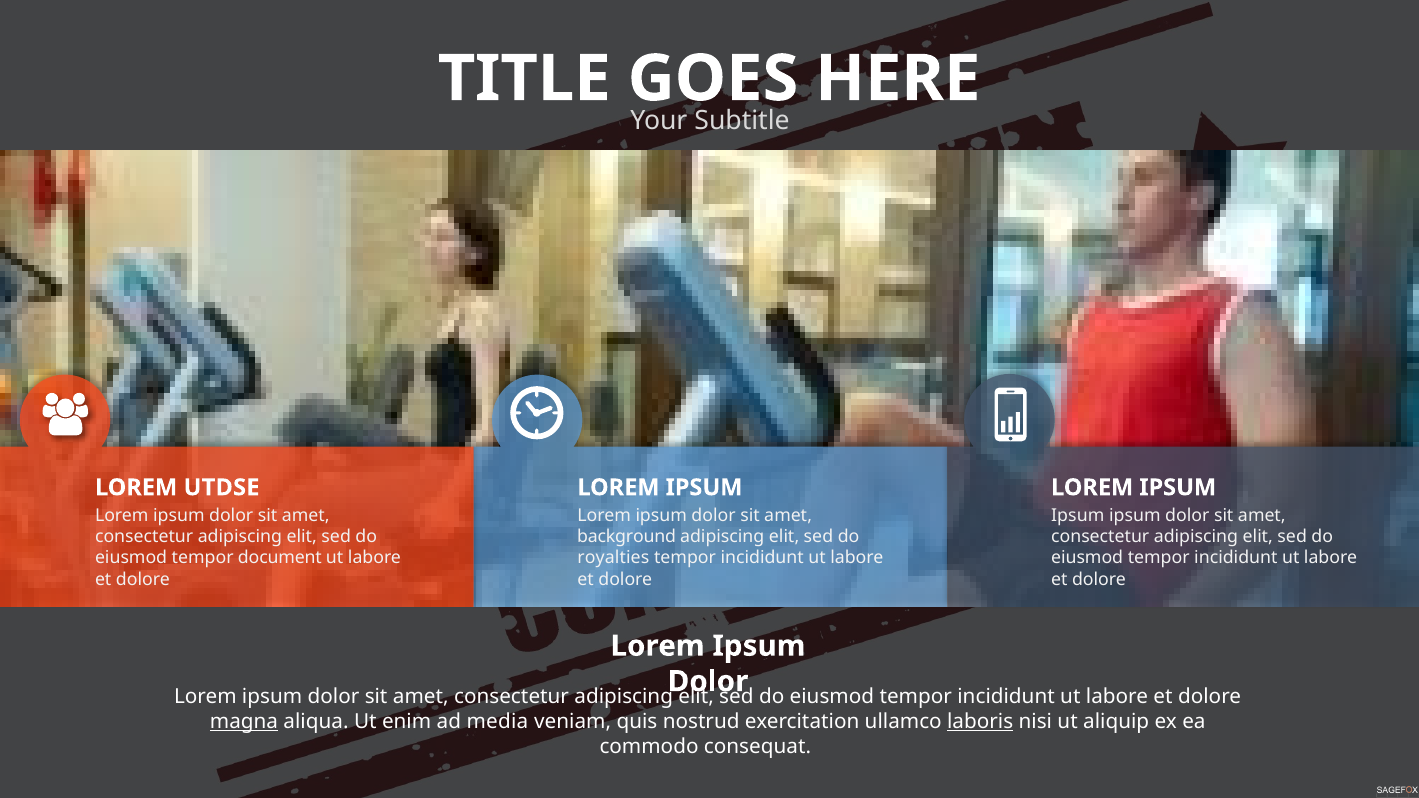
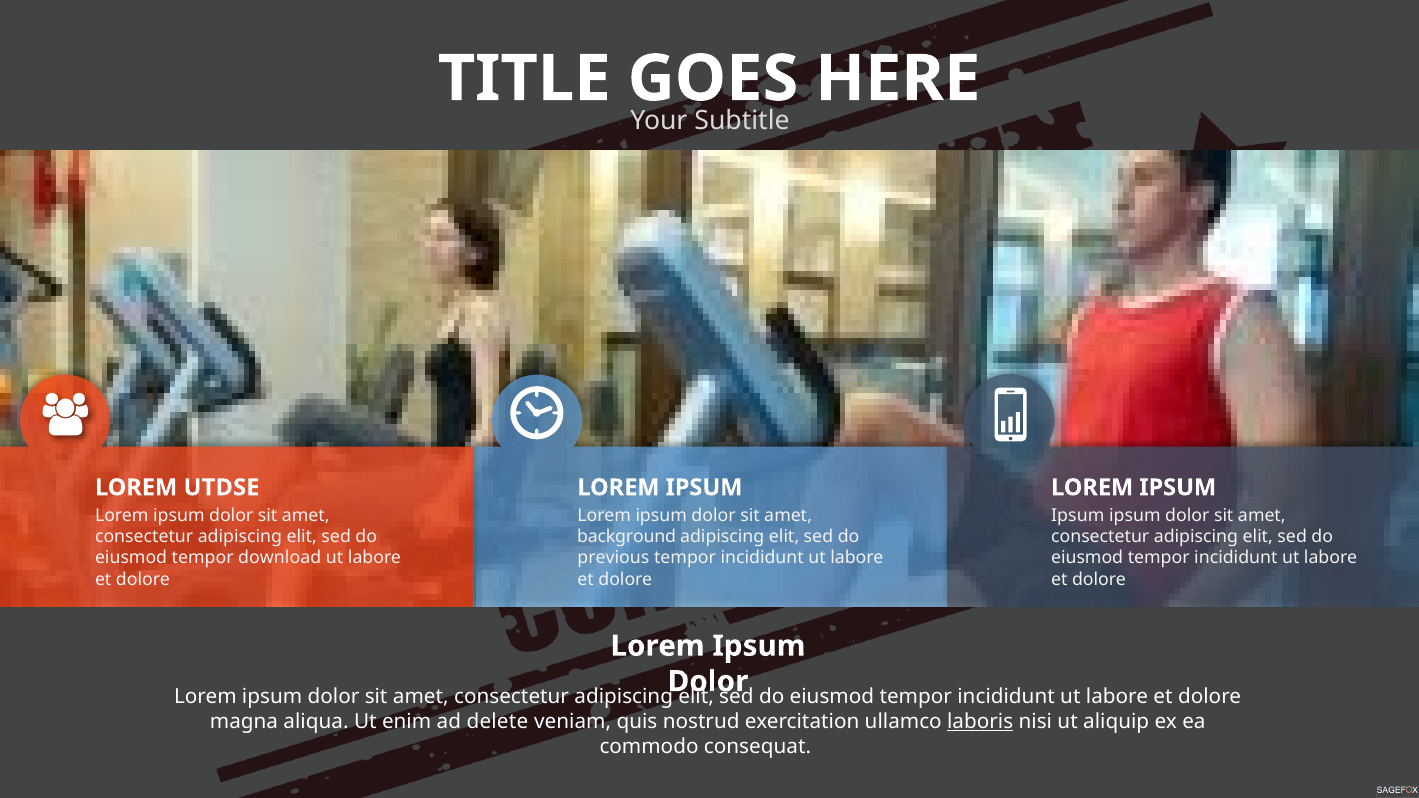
document: document -> download (280, 558)
royalties: royalties -> previous (613, 558)
magna underline: present -> none (244, 722)
media: media -> delete (497, 722)
